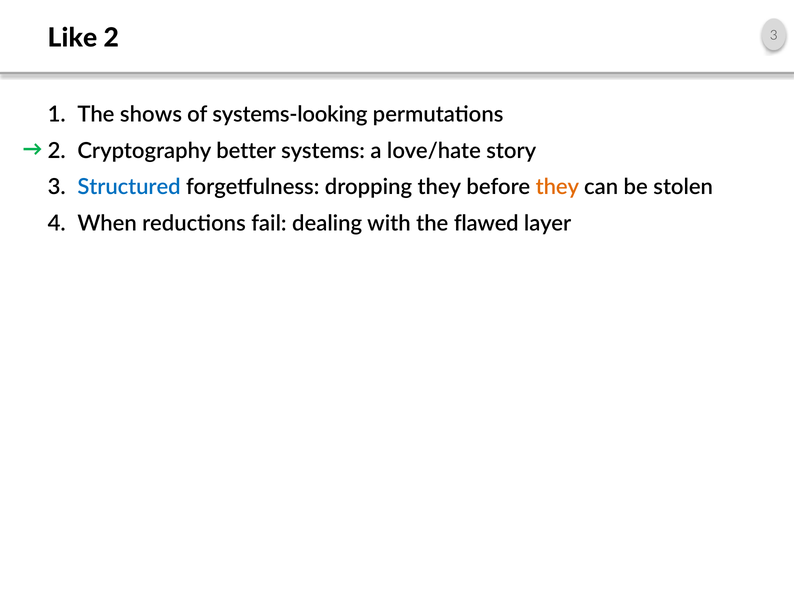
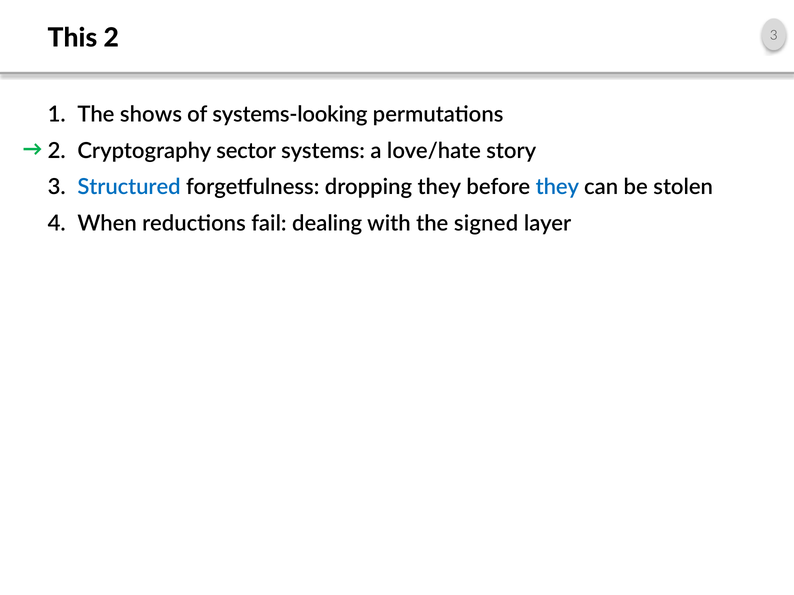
Like: Like -> This (72, 38)
better: better -> sector (246, 151)
they colour: orange -> blue (557, 187)
flawed: flawed -> signed (486, 224)
